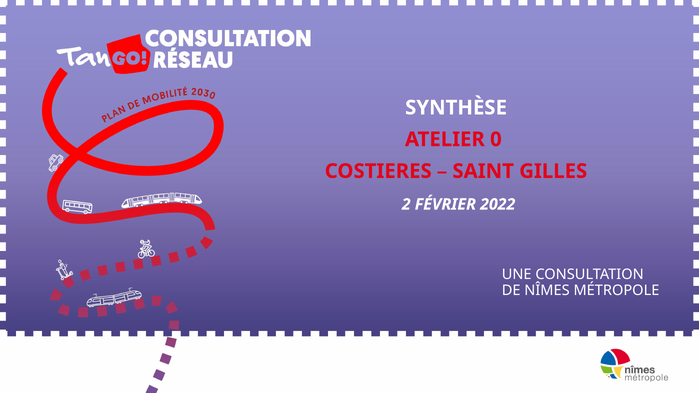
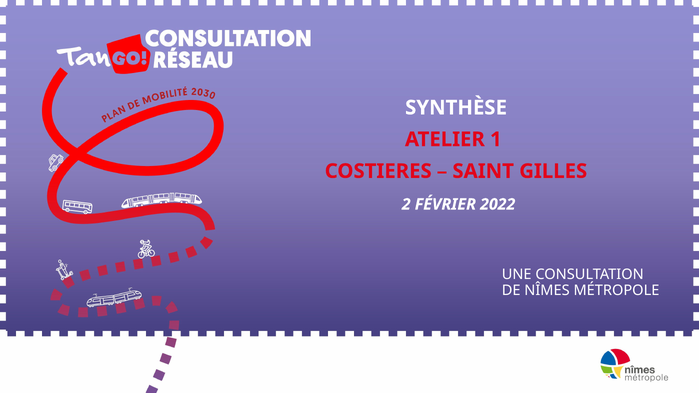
0: 0 -> 1 (496, 139)
